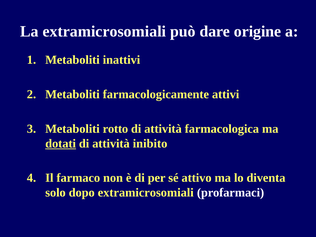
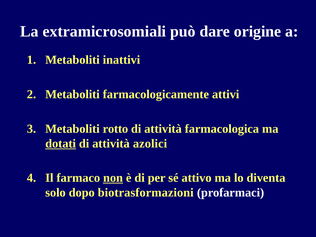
inibito: inibito -> azolici (150, 143)
non underline: none -> present (113, 178)
dopo extramicrosomiali: extramicrosomiali -> biotrasformazioni (146, 193)
